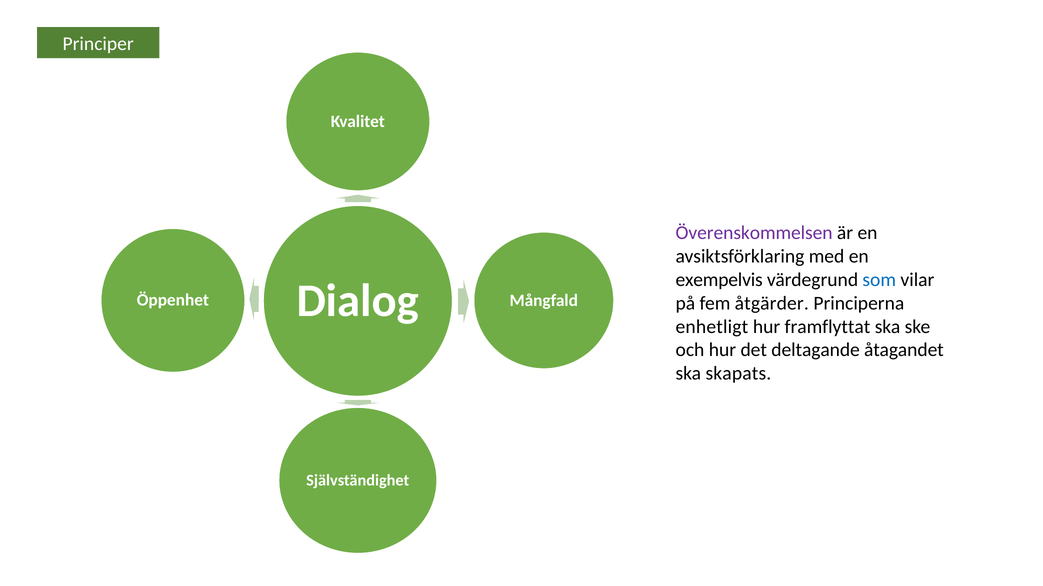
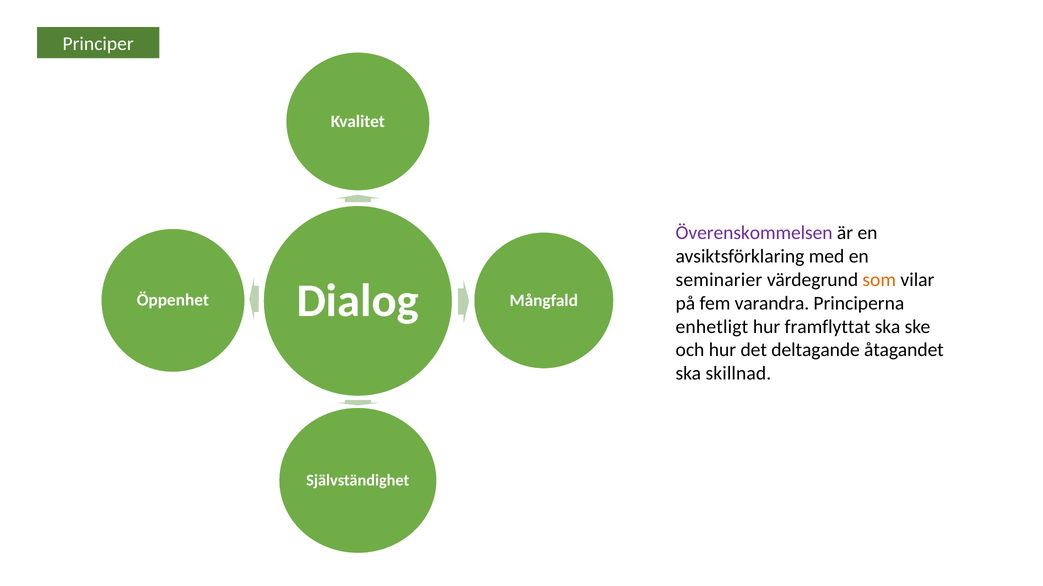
exempelvis: exempelvis -> seminarier (719, 280)
som colour: blue -> orange (879, 280)
åtgärder: åtgärder -> varandra (772, 304)
skapats: skapats -> skillnad (738, 374)
